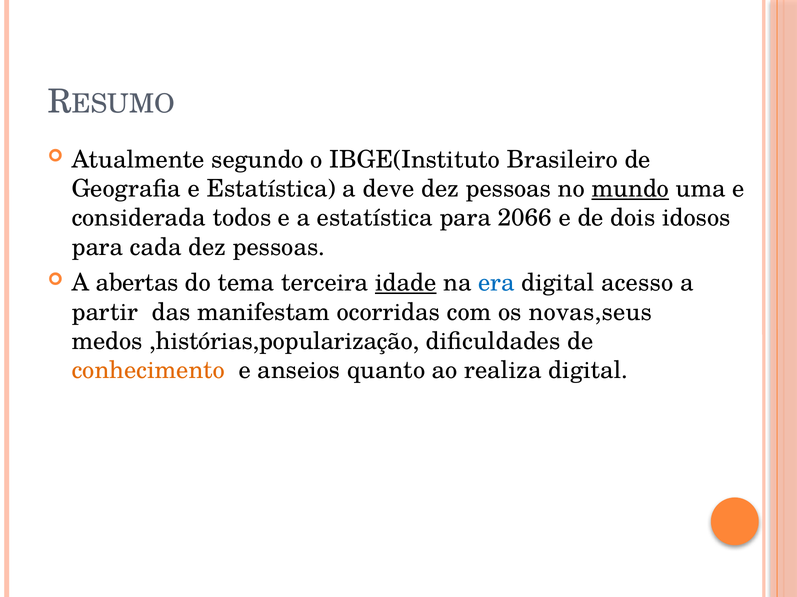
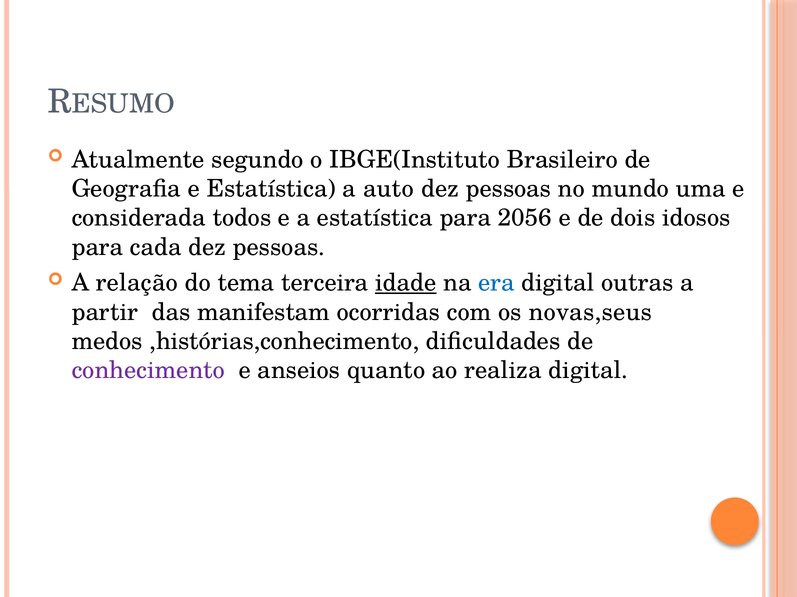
deve: deve -> auto (388, 189)
mundo underline: present -> none (630, 189)
2066: 2066 -> 2056 (525, 218)
abertas: abertas -> relação (137, 283)
acesso: acesso -> outras (637, 283)
,histórias,popularização: ,histórias,popularização -> ,histórias,conhecimento (284, 342)
conhecimento colour: orange -> purple (148, 371)
